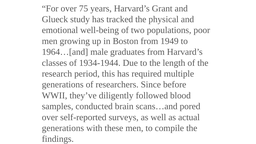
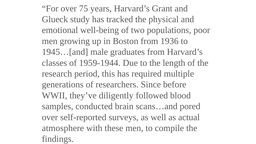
1949: 1949 -> 1936 (169, 41)
1964…[and: 1964…[and -> 1945…[and (65, 52)
1934-1944: 1934-1944 -> 1959-1944 (100, 63)
generations: generations -> atmosphere (63, 128)
